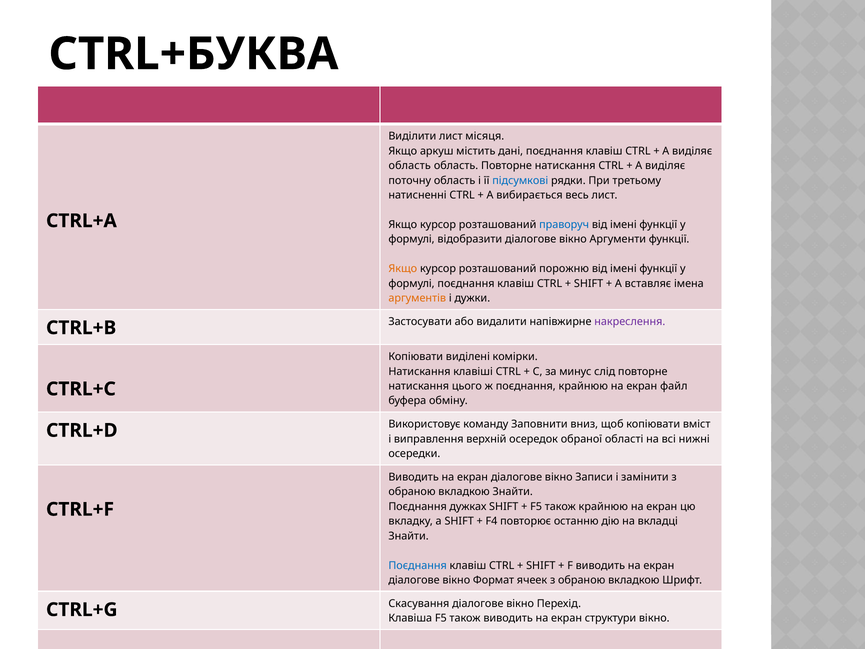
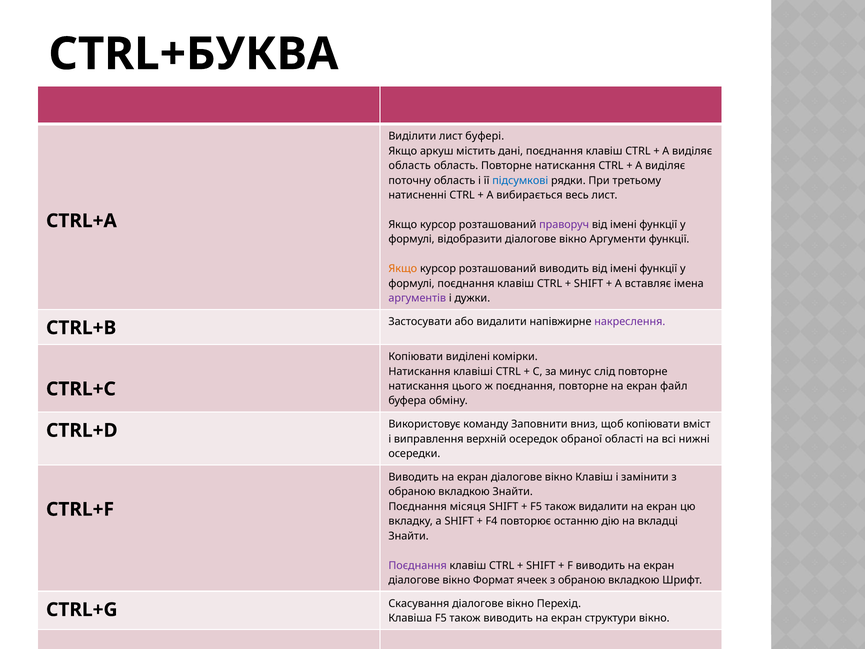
місяця: місяця -> буфері (485, 136)
праворуч colour: blue -> purple (564, 225)
розташований порожню: порожню -> виводить (564, 269)
аргументів colour: orange -> purple (417, 298)
поєднання крайнюю: крайнюю -> повторне (583, 386)
вікно Записи: Записи -> Клавіш (594, 477)
дужках: дужках -> місяця (468, 506)
також крайнюю: крайнюю -> видалити (603, 506)
Поєднання colour: blue -> purple (418, 565)
